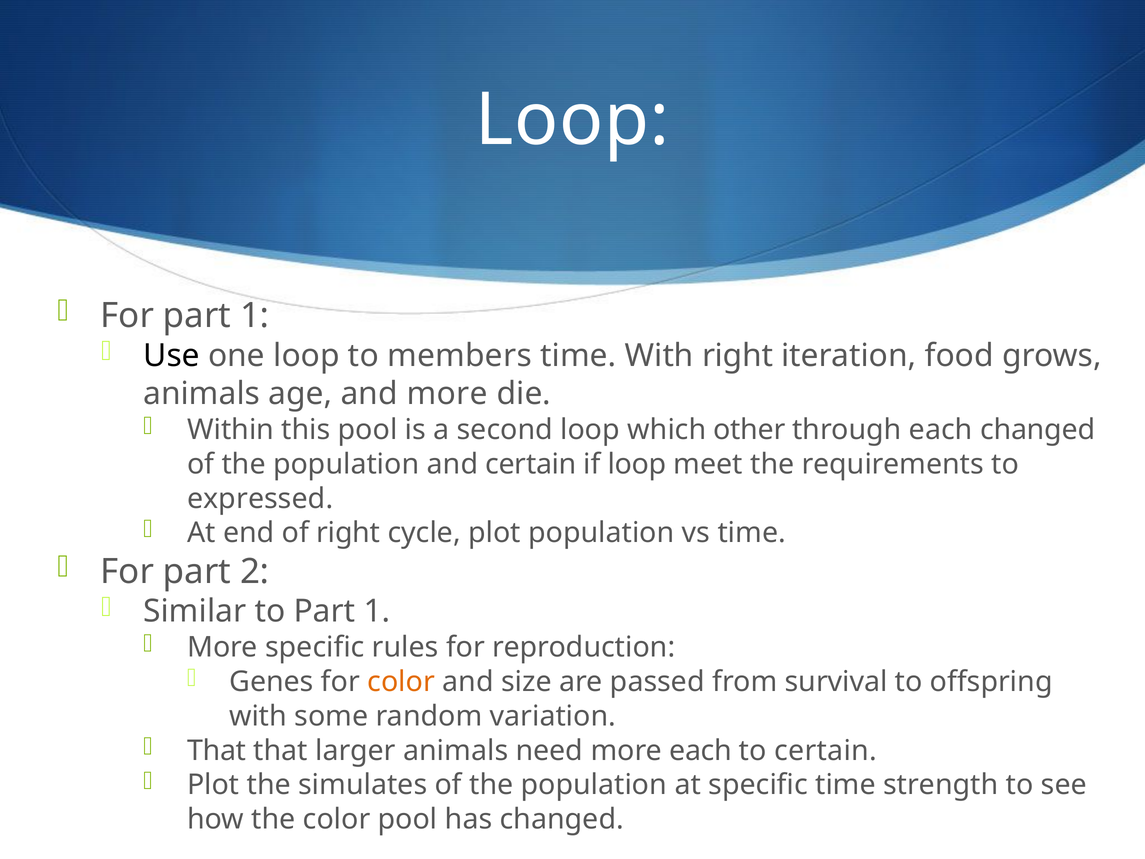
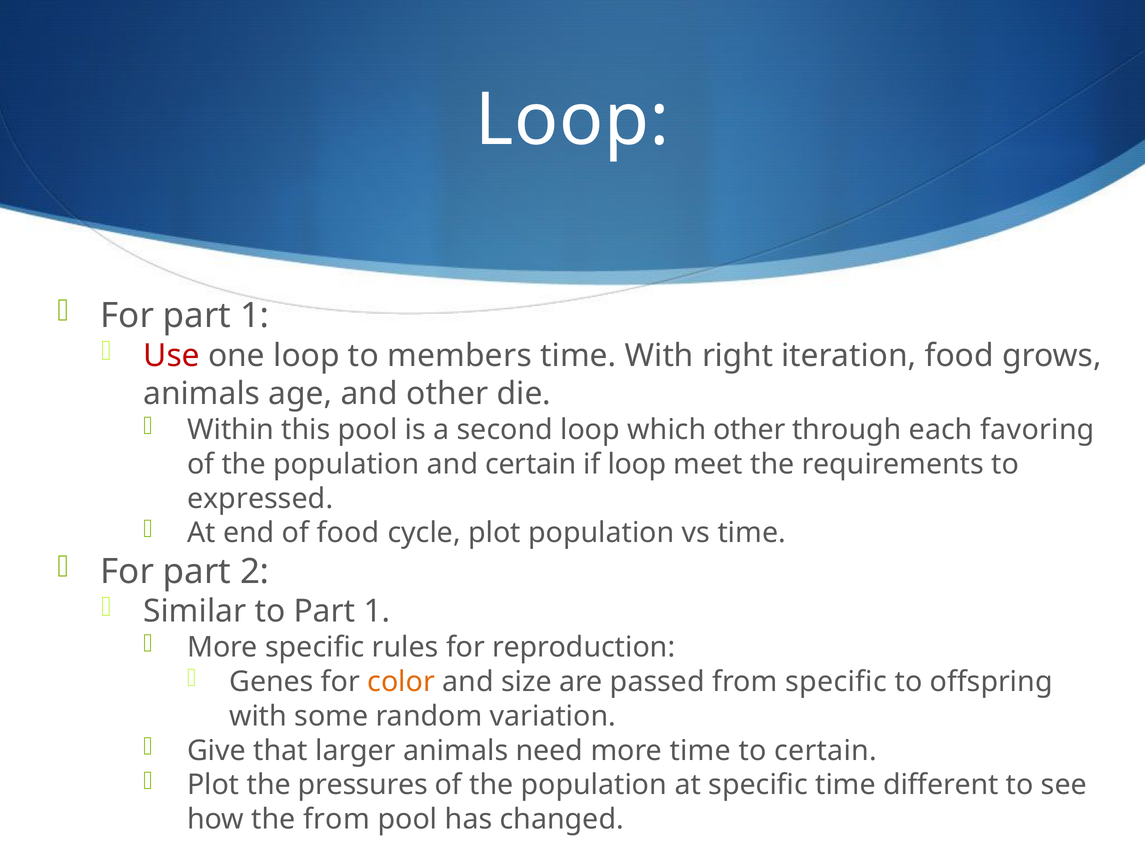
Use colour: black -> red (172, 356)
and more: more -> other (447, 394)
each changed: changed -> favoring (1037, 430)
of right: right -> food (348, 533)
from survival: survival -> specific (836, 682)
That: That -> Give (217, 750)
more each: each -> time (700, 750)
simulates: simulates -> pressures (363, 785)
strength: strength -> different (941, 785)
the color: color -> from (337, 819)
